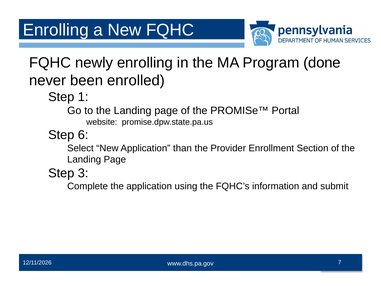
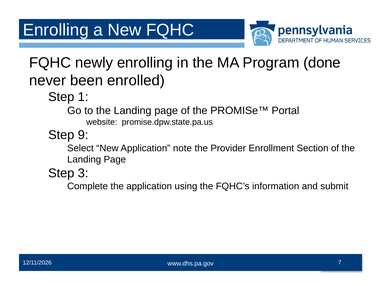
6: 6 -> 9 (83, 135)
than: than -> note (182, 148)
